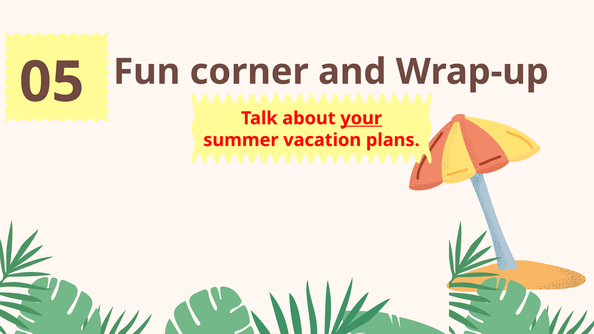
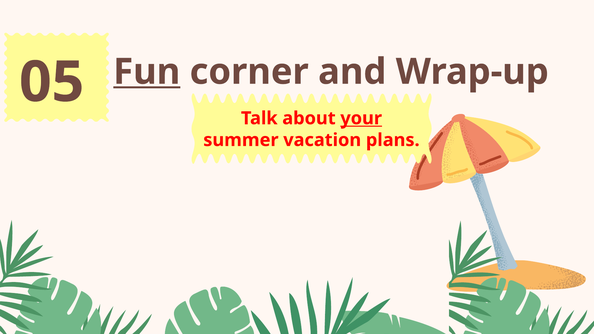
Fun underline: none -> present (147, 72)
